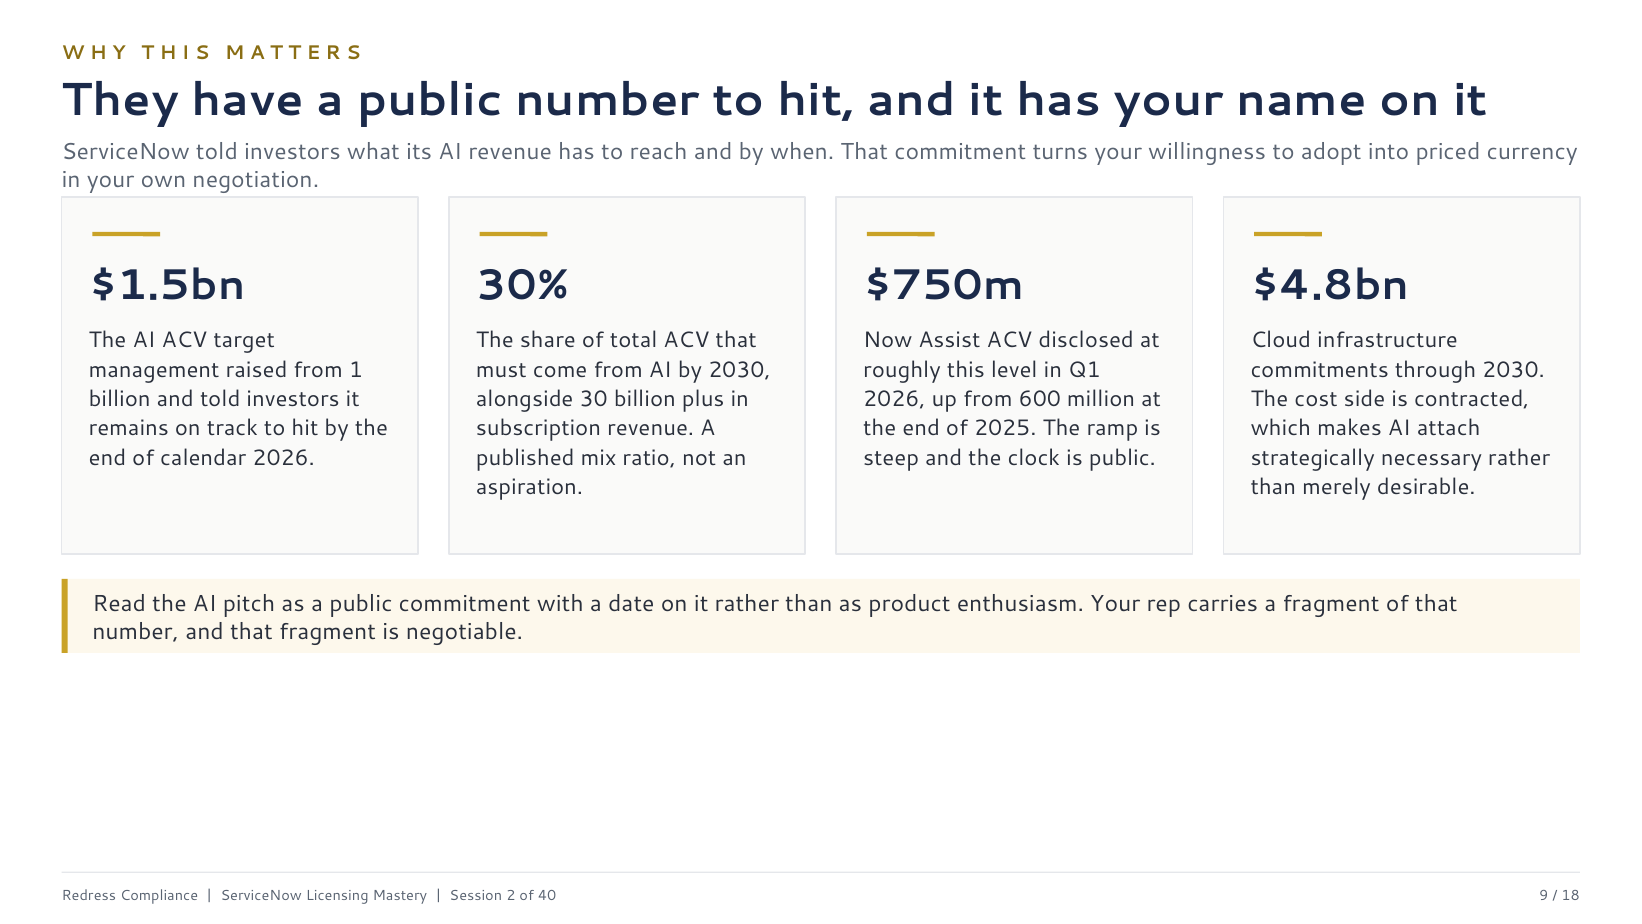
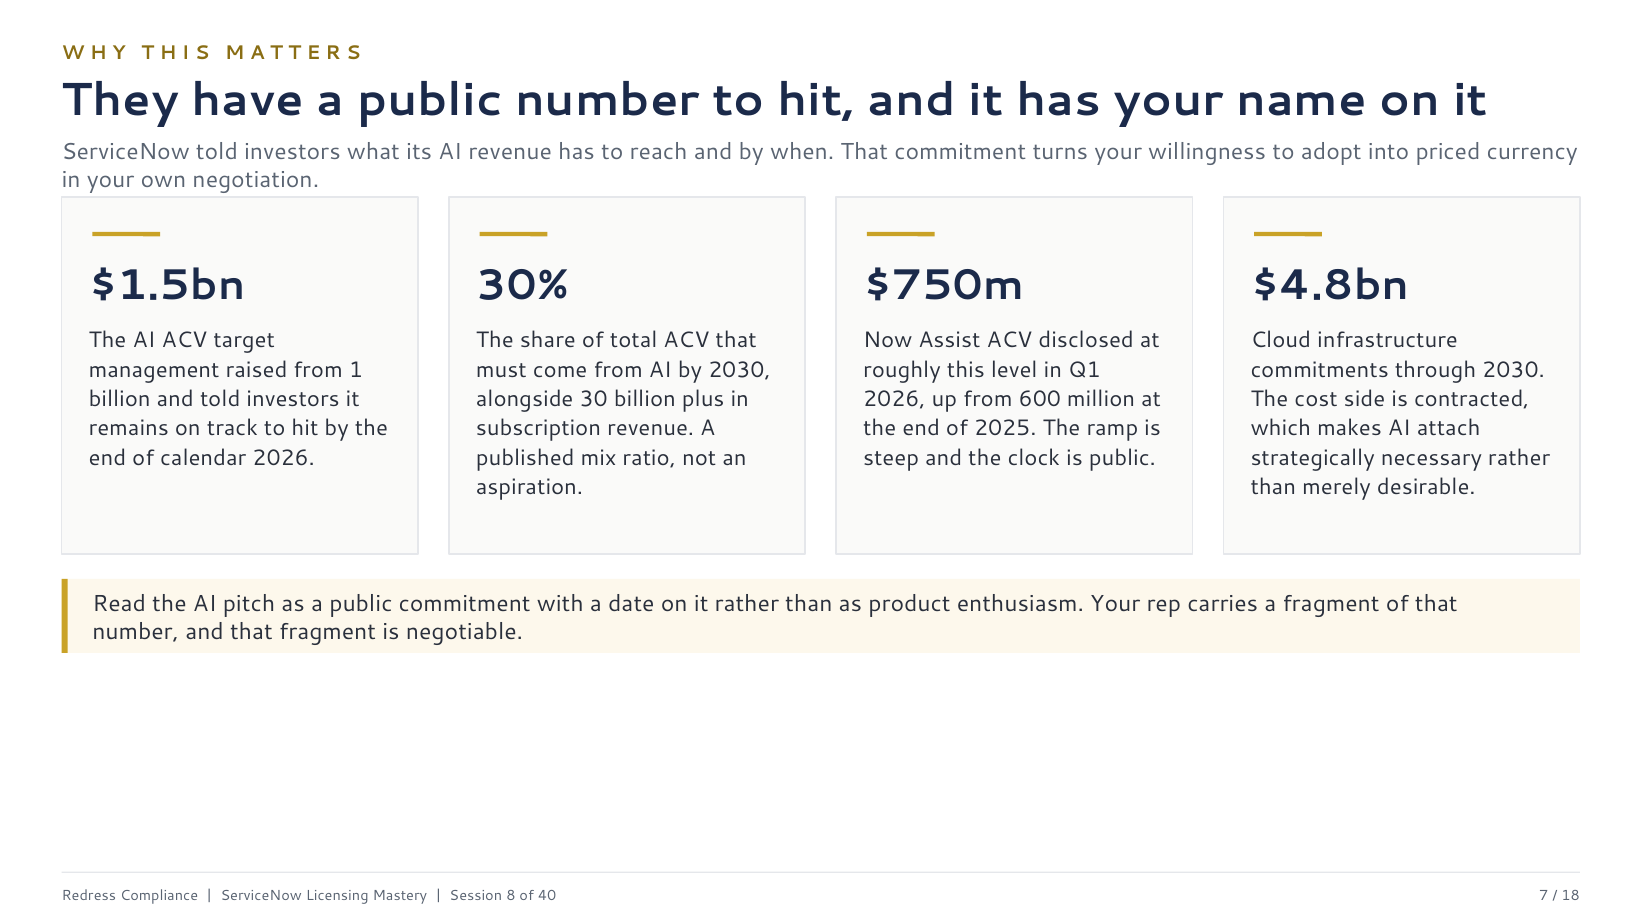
2: 2 -> 8 (511, 895)
9: 9 -> 7 (1544, 895)
